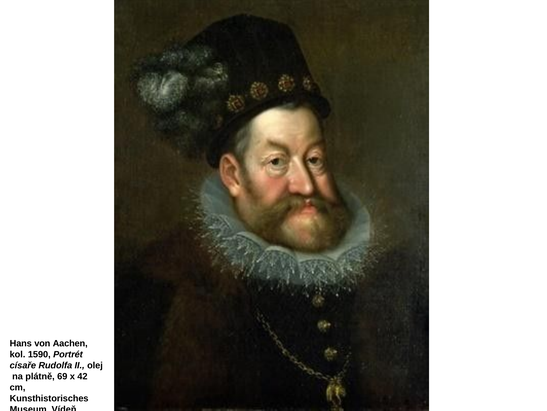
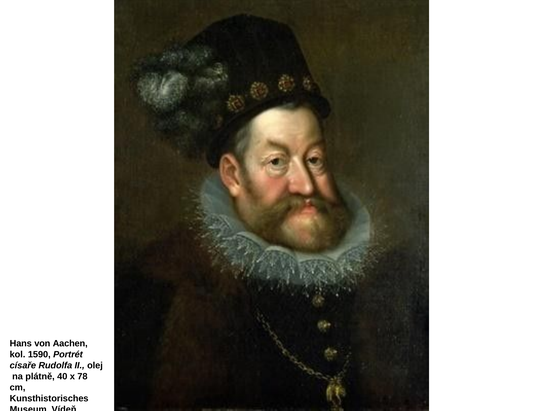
69: 69 -> 40 (62, 376)
42: 42 -> 78 (82, 376)
